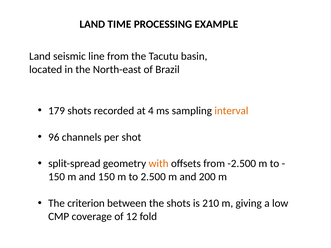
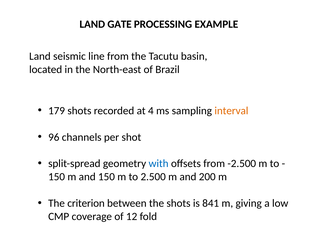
TIME: TIME -> GATE (120, 24)
with colour: orange -> blue (159, 164)
210: 210 -> 841 (211, 203)
